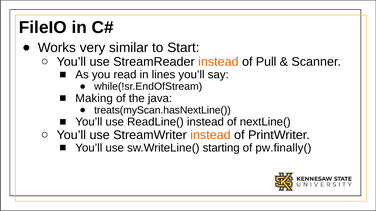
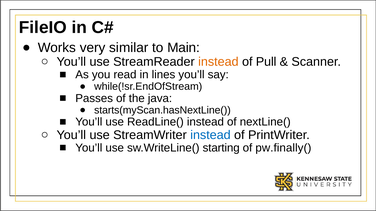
Start: Start -> Main (184, 48)
Making: Making -> Passes (94, 99)
treats(myScan.hasNextLine(: treats(myScan.hasNextLine( -> starts(myScan.hasNextLine( (162, 110)
instead colour: orange -> blue (210, 135)
